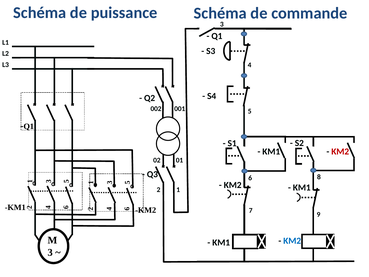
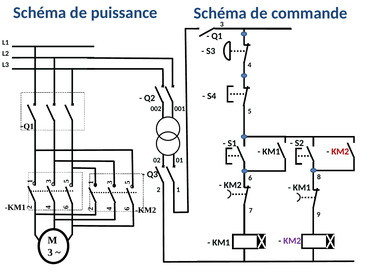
KM2 colour: blue -> purple (292, 241)
